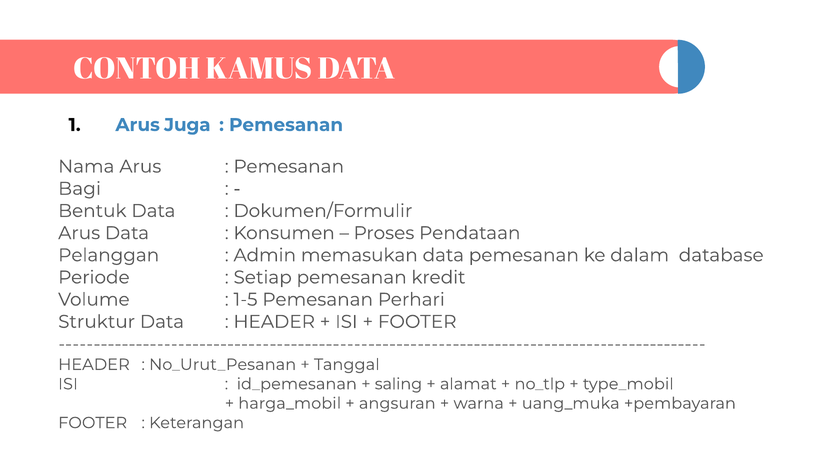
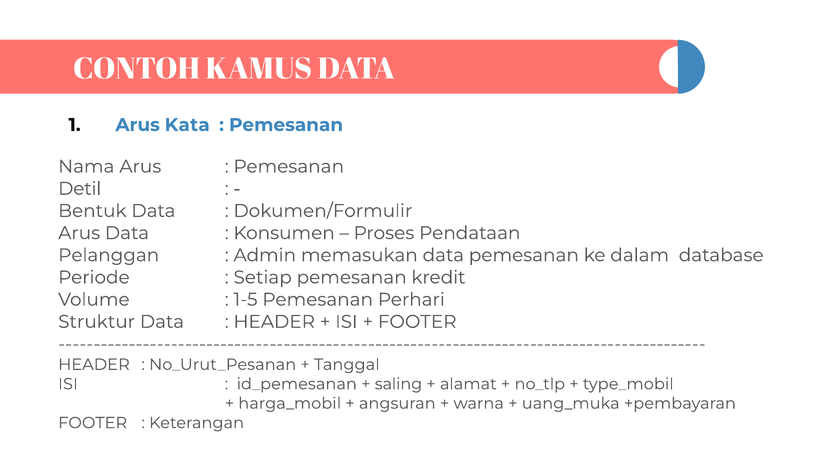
Juga: Juga -> Kata (187, 125)
Bagi: Bagi -> Detil (80, 189)
